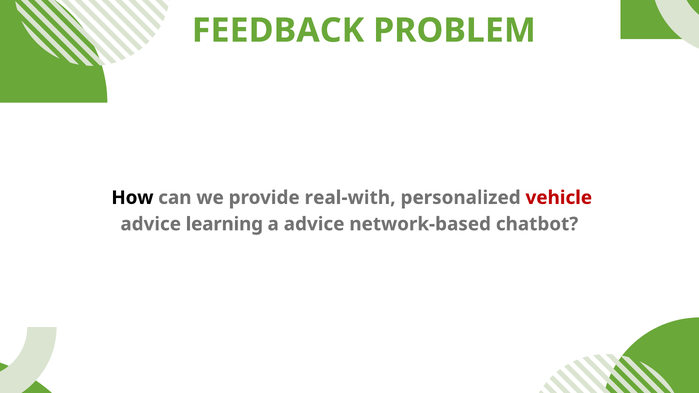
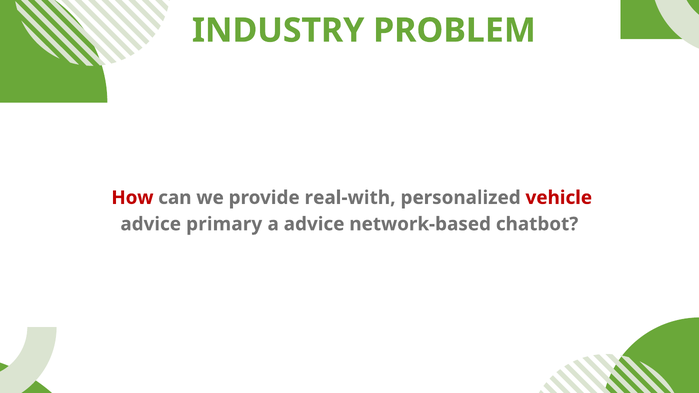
FEEDBACK: FEEDBACK -> INDUSTRY (278, 31)
How colour: black -> red (132, 198)
learning: learning -> primary (224, 224)
